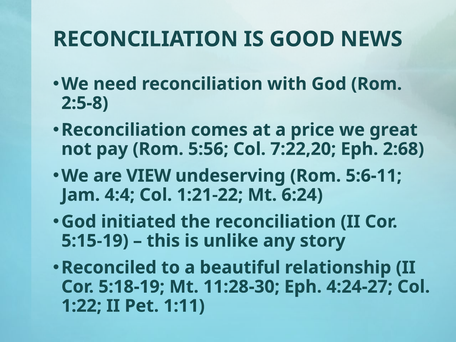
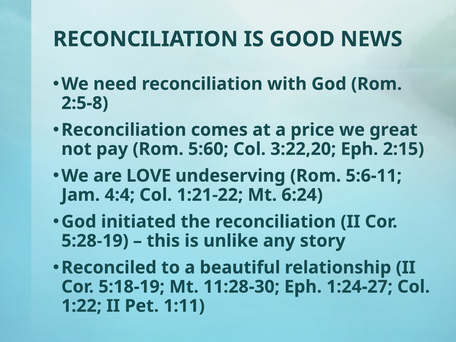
5:56: 5:56 -> 5:60 (208, 149)
7:22,20: 7:22,20 -> 3:22,20 (303, 149)
2:68: 2:68 -> 2:15 (403, 149)
VIEW: VIEW -> LOVE (149, 176)
5:15-19: 5:15-19 -> 5:28-19 (95, 241)
4:24-27: 4:24-27 -> 1:24-27 (360, 287)
